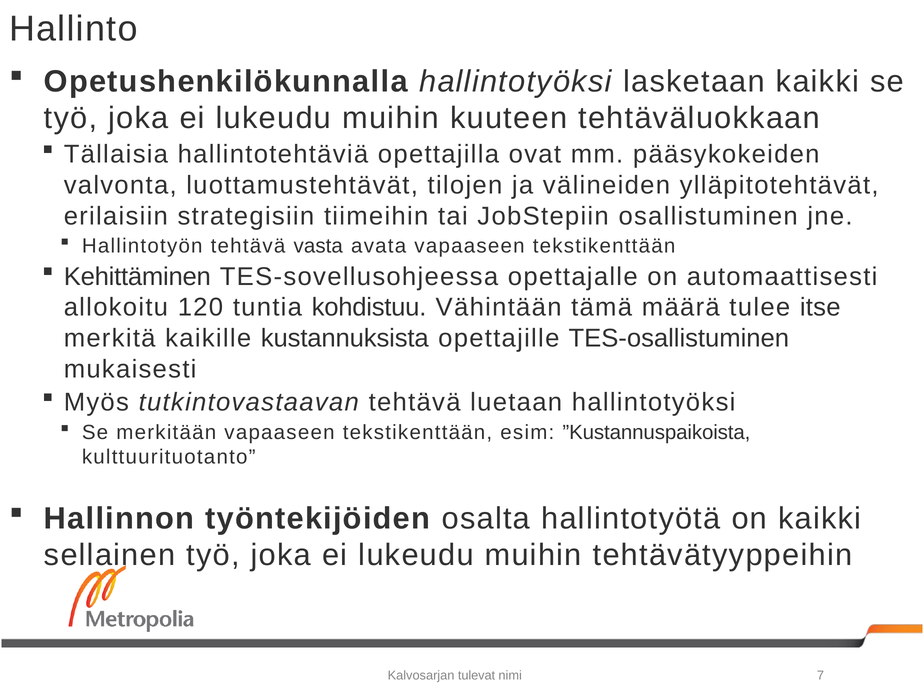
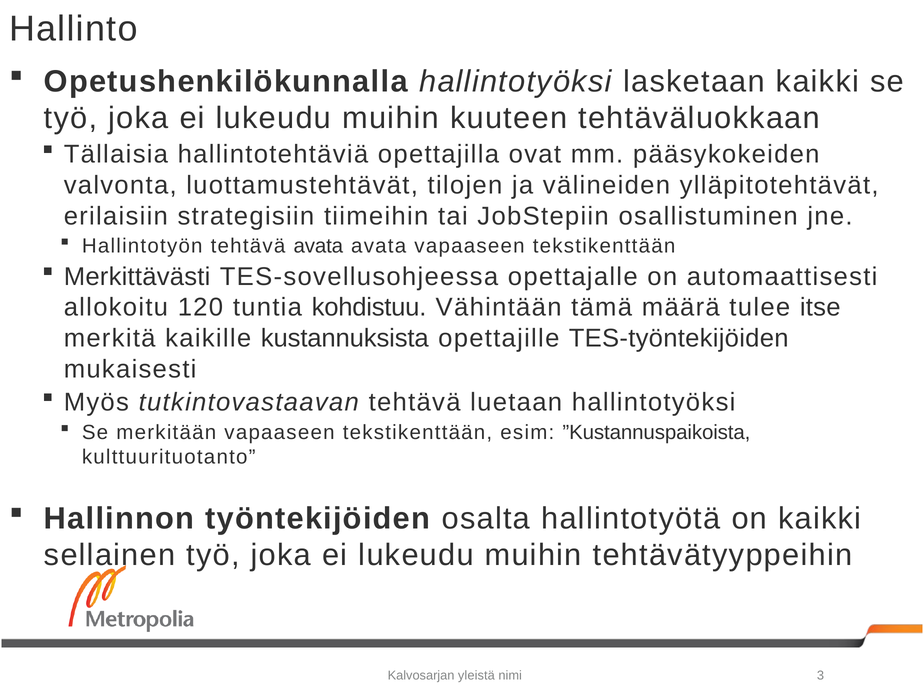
tehtävä vasta: vasta -> avata (318, 246)
Kehittäminen: Kehittäminen -> Merkittävästi (137, 277)
TES-osallistuminen: TES-osallistuminen -> TES-työntekijöiden (679, 338)
tulevat: tulevat -> yleistä (476, 675)
7: 7 -> 3 (821, 675)
